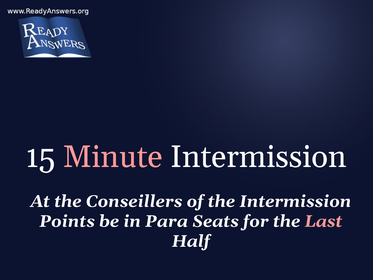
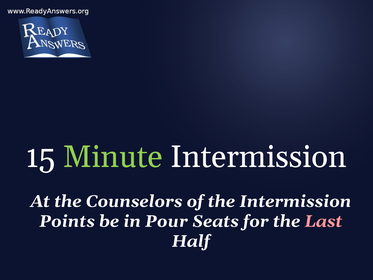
Minute colour: pink -> light green (113, 157)
Conseillers: Conseillers -> Counselors (134, 201)
Para: Para -> Pour (166, 221)
